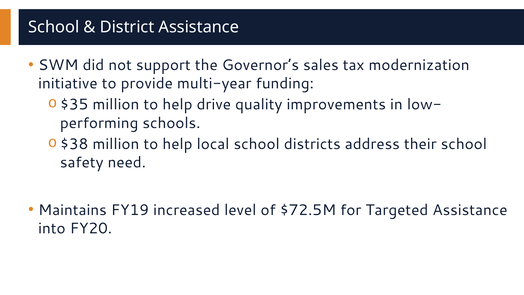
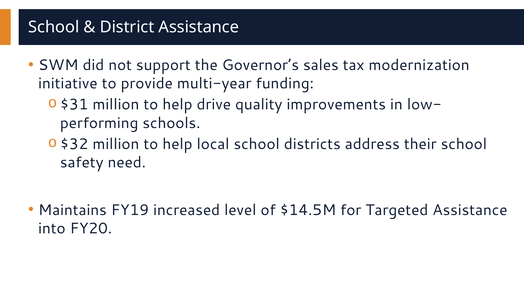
$35: $35 -> $31 (74, 105)
$38: $38 -> $32 (74, 144)
$72.5M: $72.5M -> $14.5M (308, 210)
